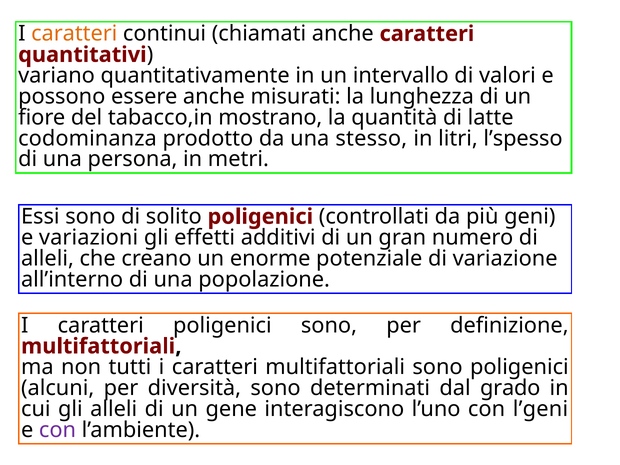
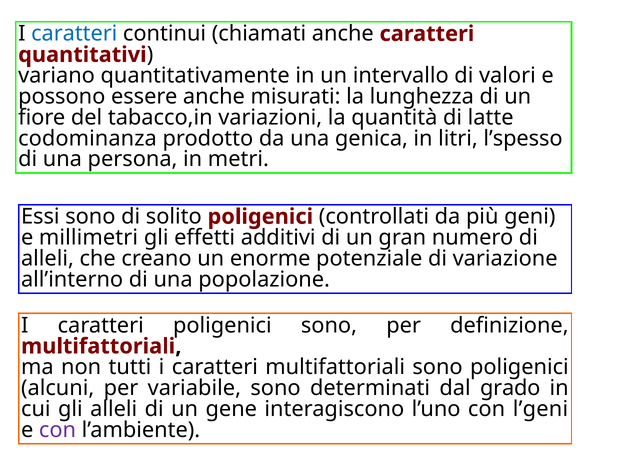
caratteri colour: orange -> blue (74, 34)
mostrano: mostrano -> variazioni (270, 117)
stesso: stesso -> genica (371, 138)
variazioni: variazioni -> millimetri (89, 238)
diversità: diversità -> variabile (194, 388)
